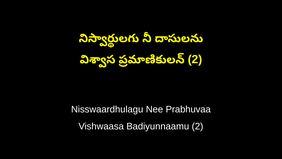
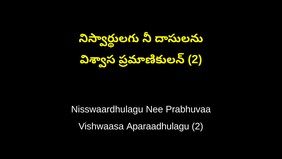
Badiyunnaamu: Badiyunnaamu -> Aparaadhulagu (158, 126)
